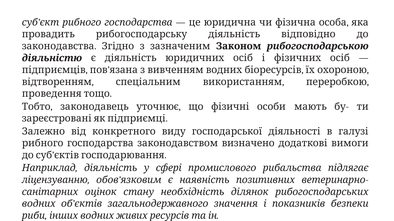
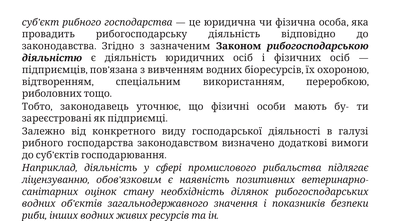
проведення: проведення -> риболовних (52, 94)
